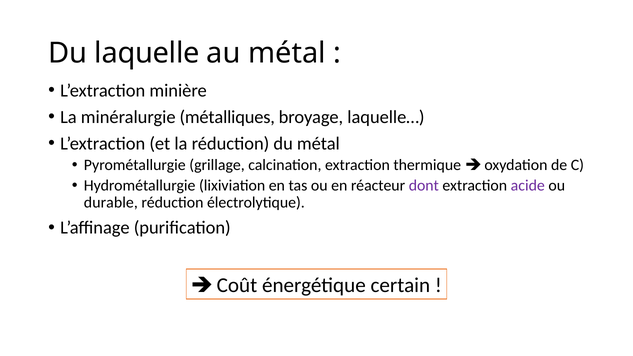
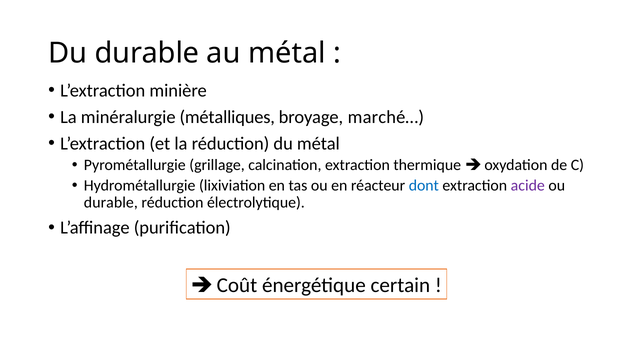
Du laquelle: laquelle -> durable (147, 53)
laquelle…: laquelle… -> marché… (386, 117)
dont colour: purple -> blue (424, 186)
